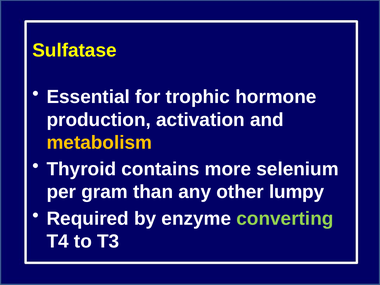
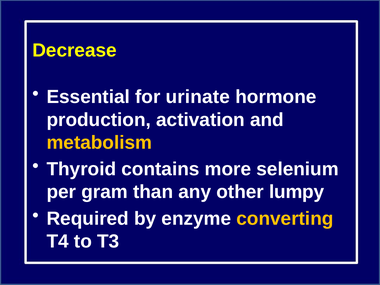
Sulfatase: Sulfatase -> Decrease (74, 50)
trophic: trophic -> urinate (198, 97)
converting colour: light green -> yellow (285, 219)
